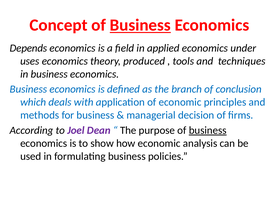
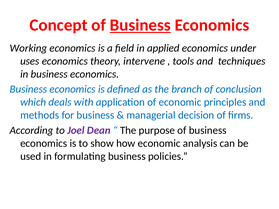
Depends: Depends -> Working (28, 48)
produced: produced -> intervene (144, 61)
business underline: present -> none (208, 130)
